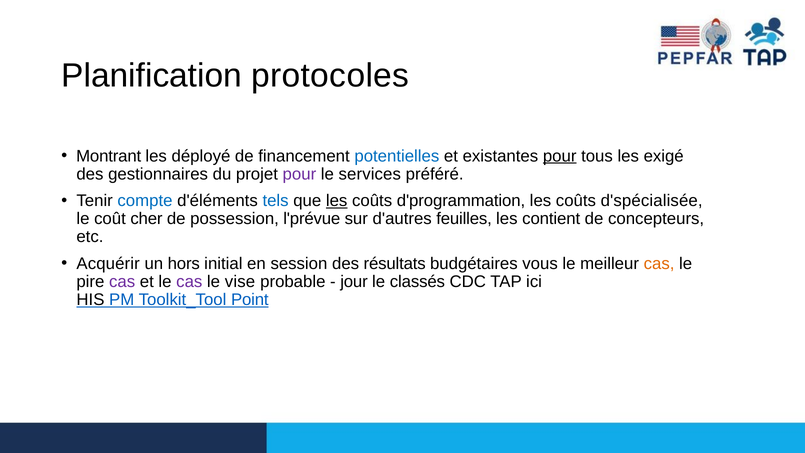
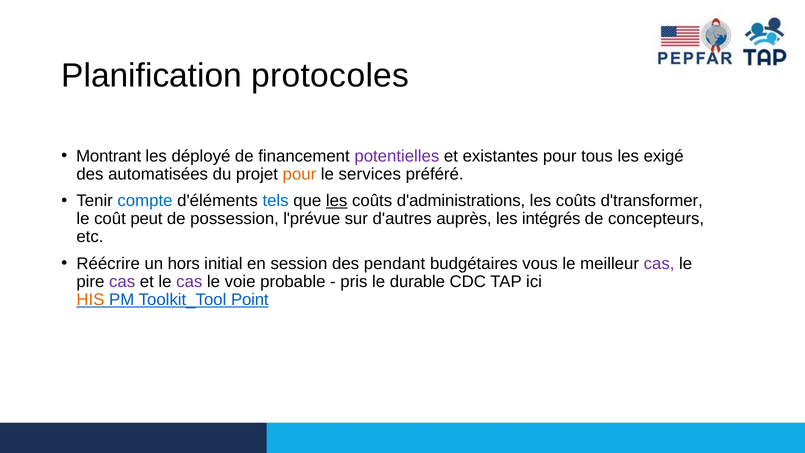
potentielles colour: blue -> purple (397, 156)
pour underline: present -> none (560, 156)
gestionnaires: gestionnaires -> automatisées (158, 174)
pour colour: purple -> orange (299, 174)
d'programmation: d'programmation -> d'administrations (461, 201)
d'spécialisée: d'spécialisée -> d'transformer (652, 201)
cher: cher -> peut (146, 219)
feuilles: feuilles -> auprès (464, 219)
contient: contient -> intégrés (551, 219)
Acquérir: Acquérir -> Réécrire (108, 263)
résultats: résultats -> pendant (394, 263)
cas colour: orange -> purple (659, 263)
vise: vise -> voie (240, 282)
jour: jour -> pris (354, 282)
classés: classés -> durable (417, 282)
HIS colour: black -> orange (90, 300)
